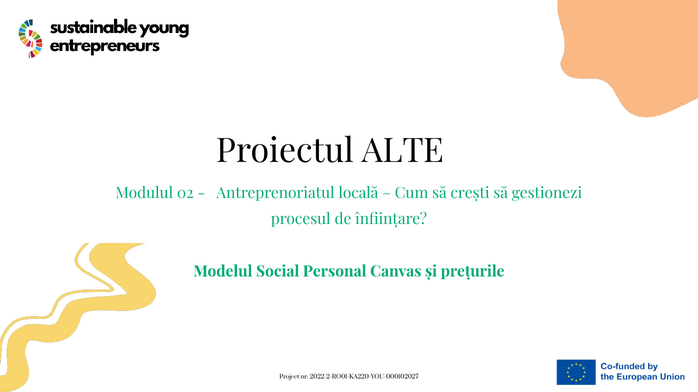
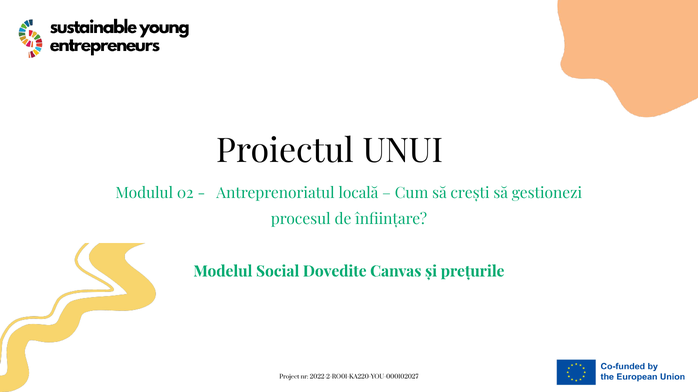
ALTE: ALTE -> UNUI (403, 151)
Personal: Personal -> Dovedite (335, 272)
